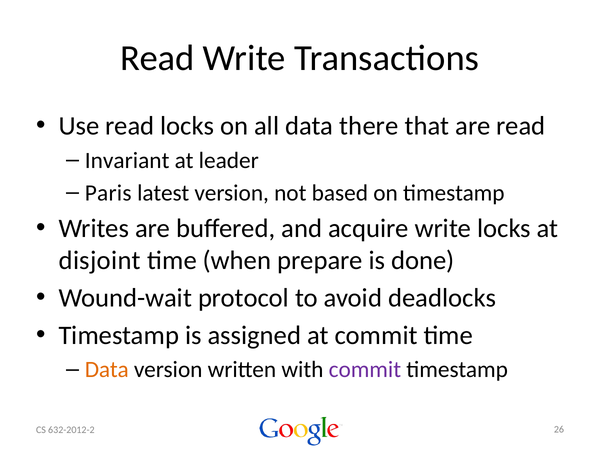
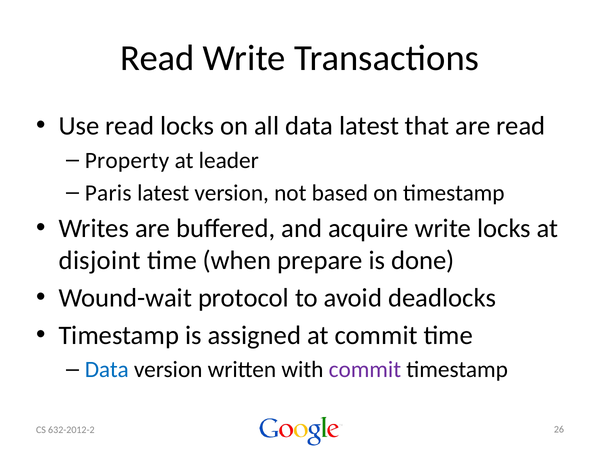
data there: there -> latest (369, 126)
Invariant: Invariant -> Property (127, 160)
Data colour: orange -> blue (107, 370)
